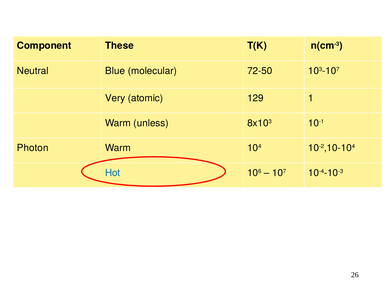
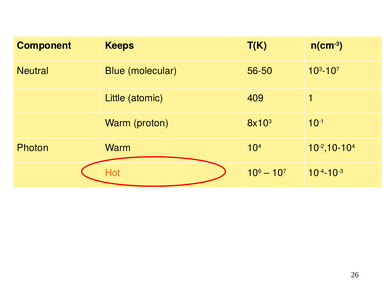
These: These -> Keeps (120, 46)
72-50: 72-50 -> 56-50 (260, 71)
Very: Very -> Little (115, 98)
129: 129 -> 409 (255, 98)
unless: unless -> proton (151, 123)
Hot colour: blue -> orange (113, 173)
